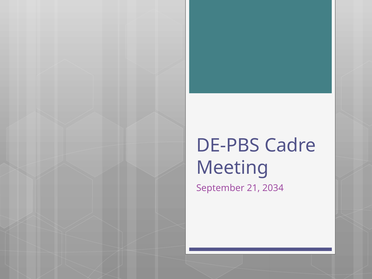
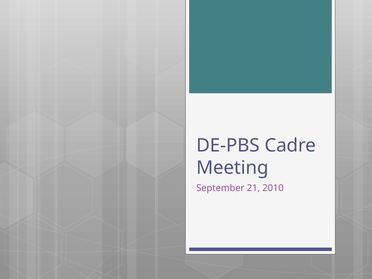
2034: 2034 -> 2010 (273, 188)
